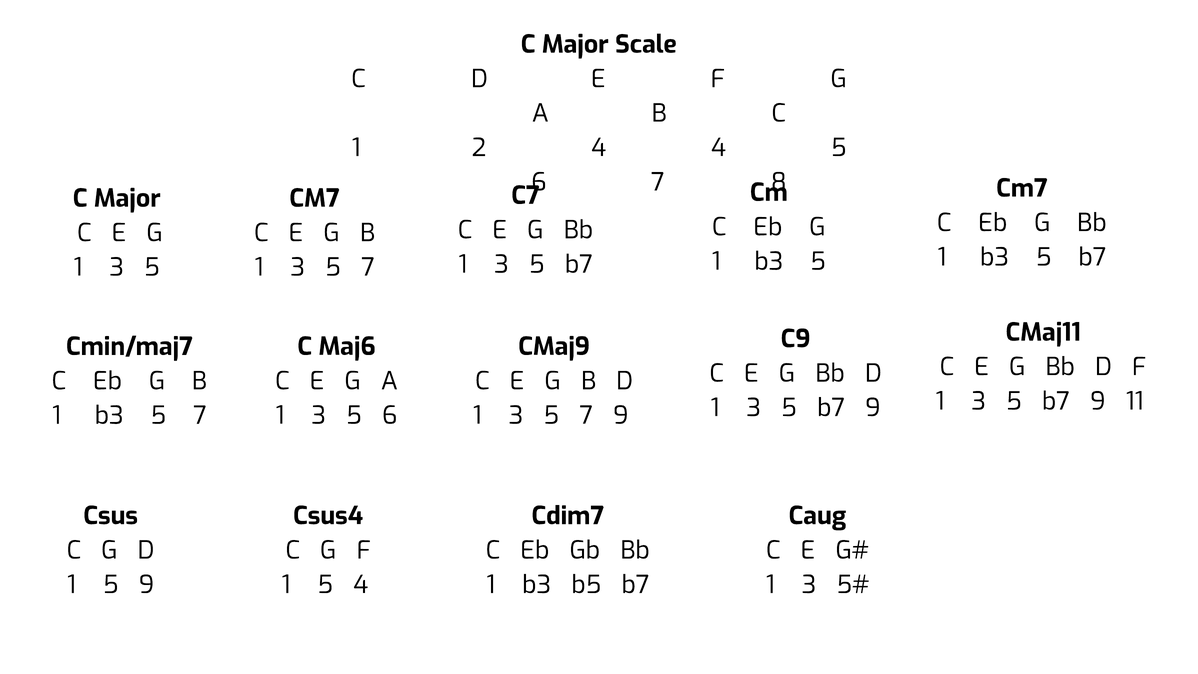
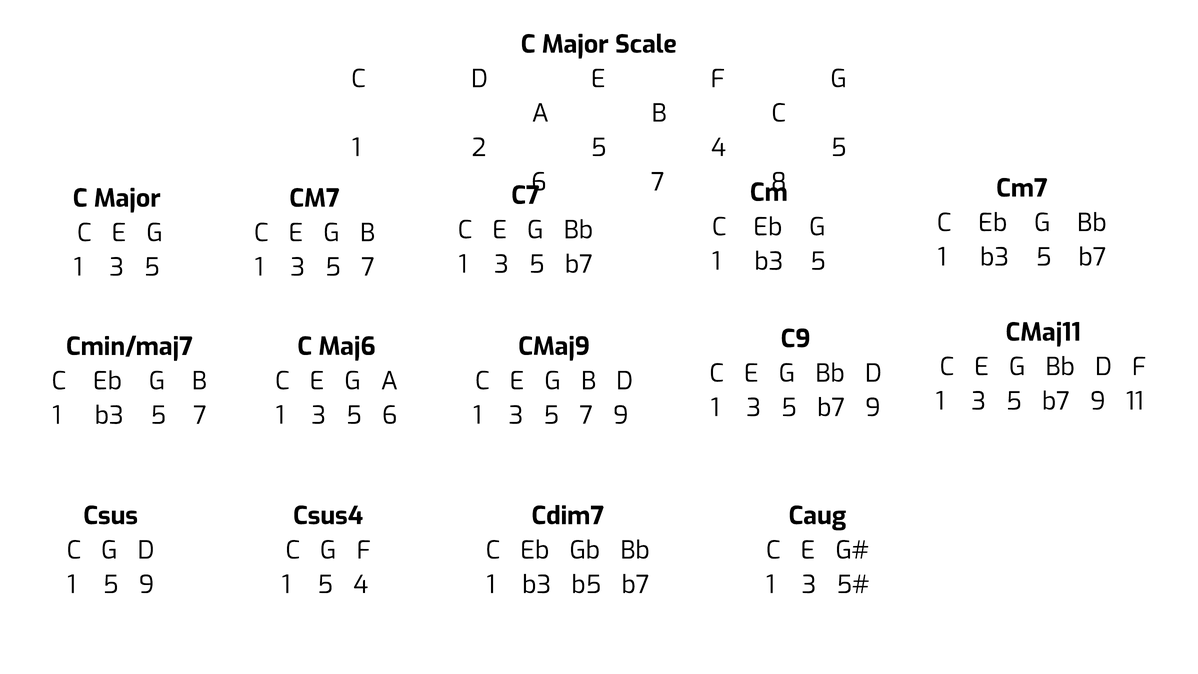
2 4: 4 -> 5 (599, 148)
